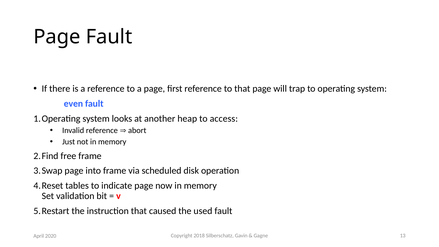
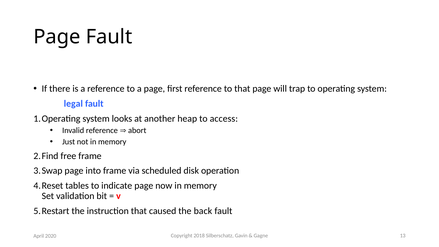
even: even -> legal (73, 104)
used: used -> back (203, 211)
